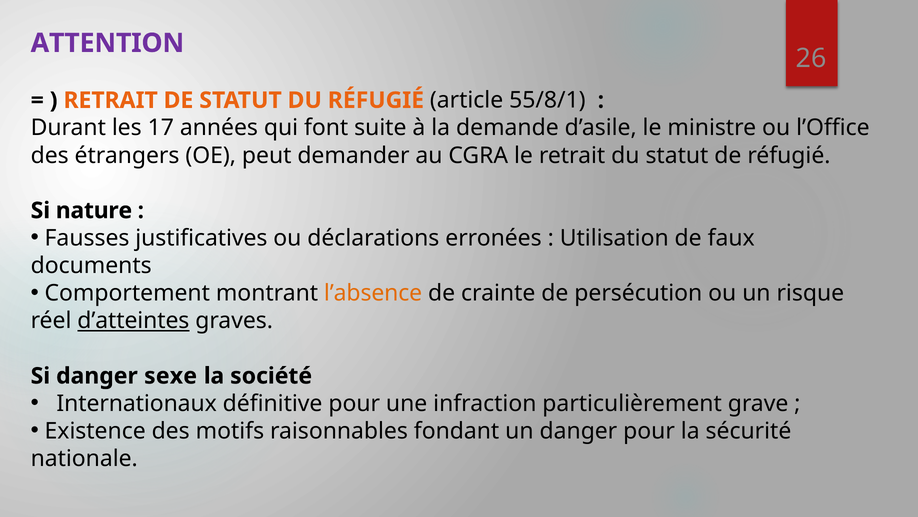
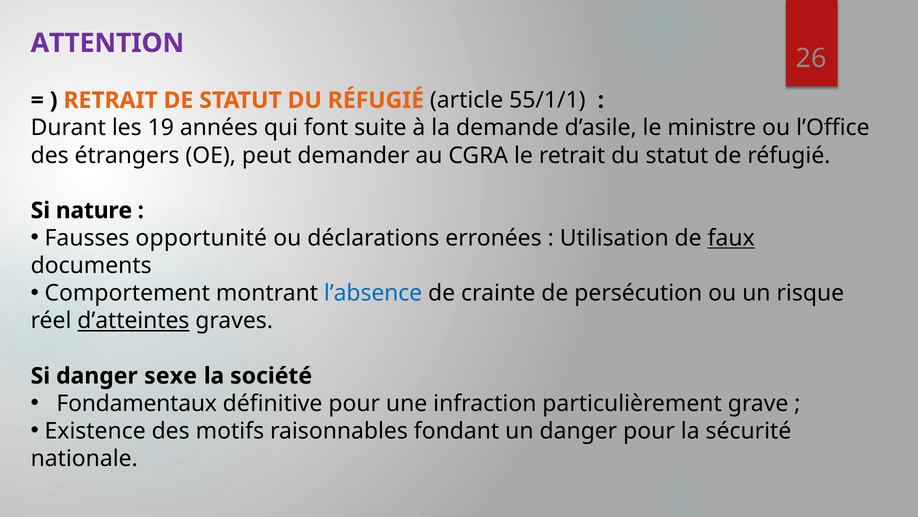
55/8/1: 55/8/1 -> 55/1/1 (547, 100)
17: 17 -> 19 (161, 128)
justificatives: justificatives -> opportunité (201, 238)
faux underline: none -> present (731, 238)
l’absence colour: orange -> blue (373, 293)
Internationaux: Internationaux -> Fondamentaux (137, 403)
